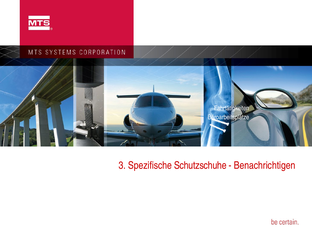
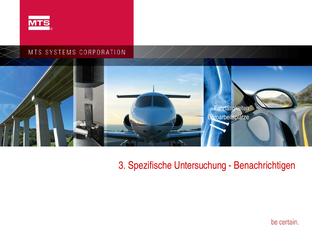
Schutzschuhe: Schutzschuhe -> Untersuchung (200, 165)
